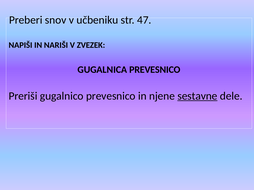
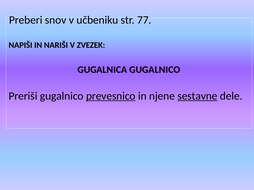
47: 47 -> 77 (144, 20)
GUGALNICA PREVESNICO: PREVESNICO -> GUGALNICO (155, 70)
prevesnico underline: none -> present (111, 96)
